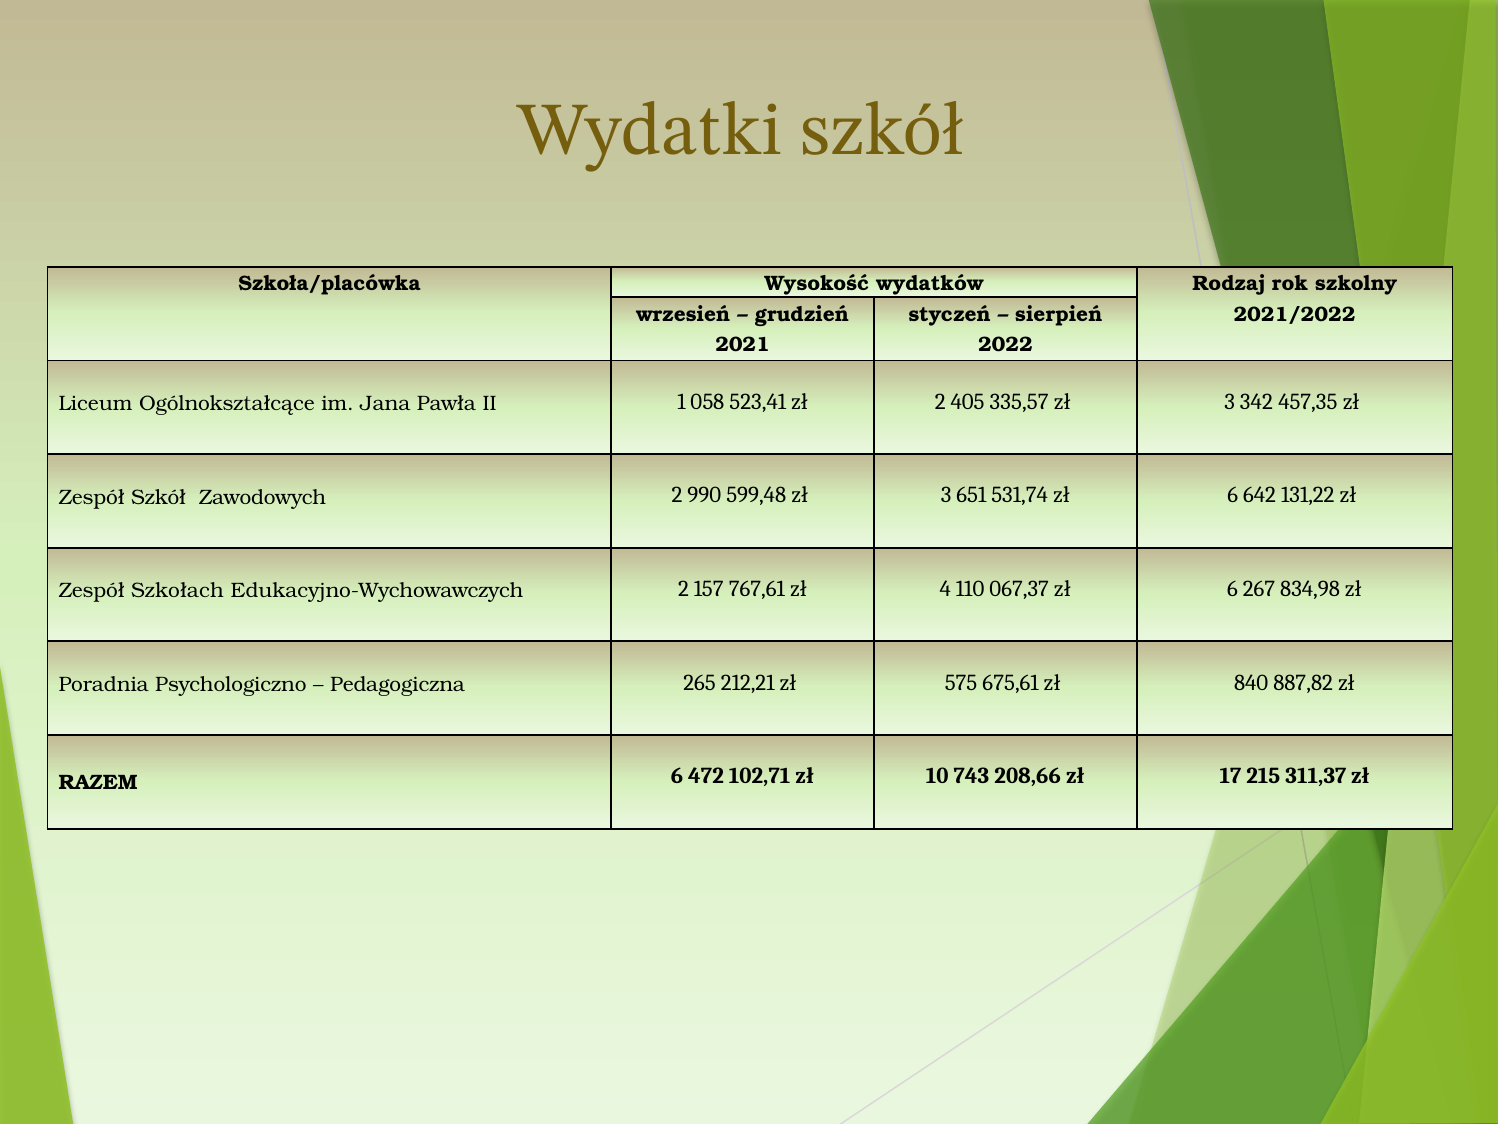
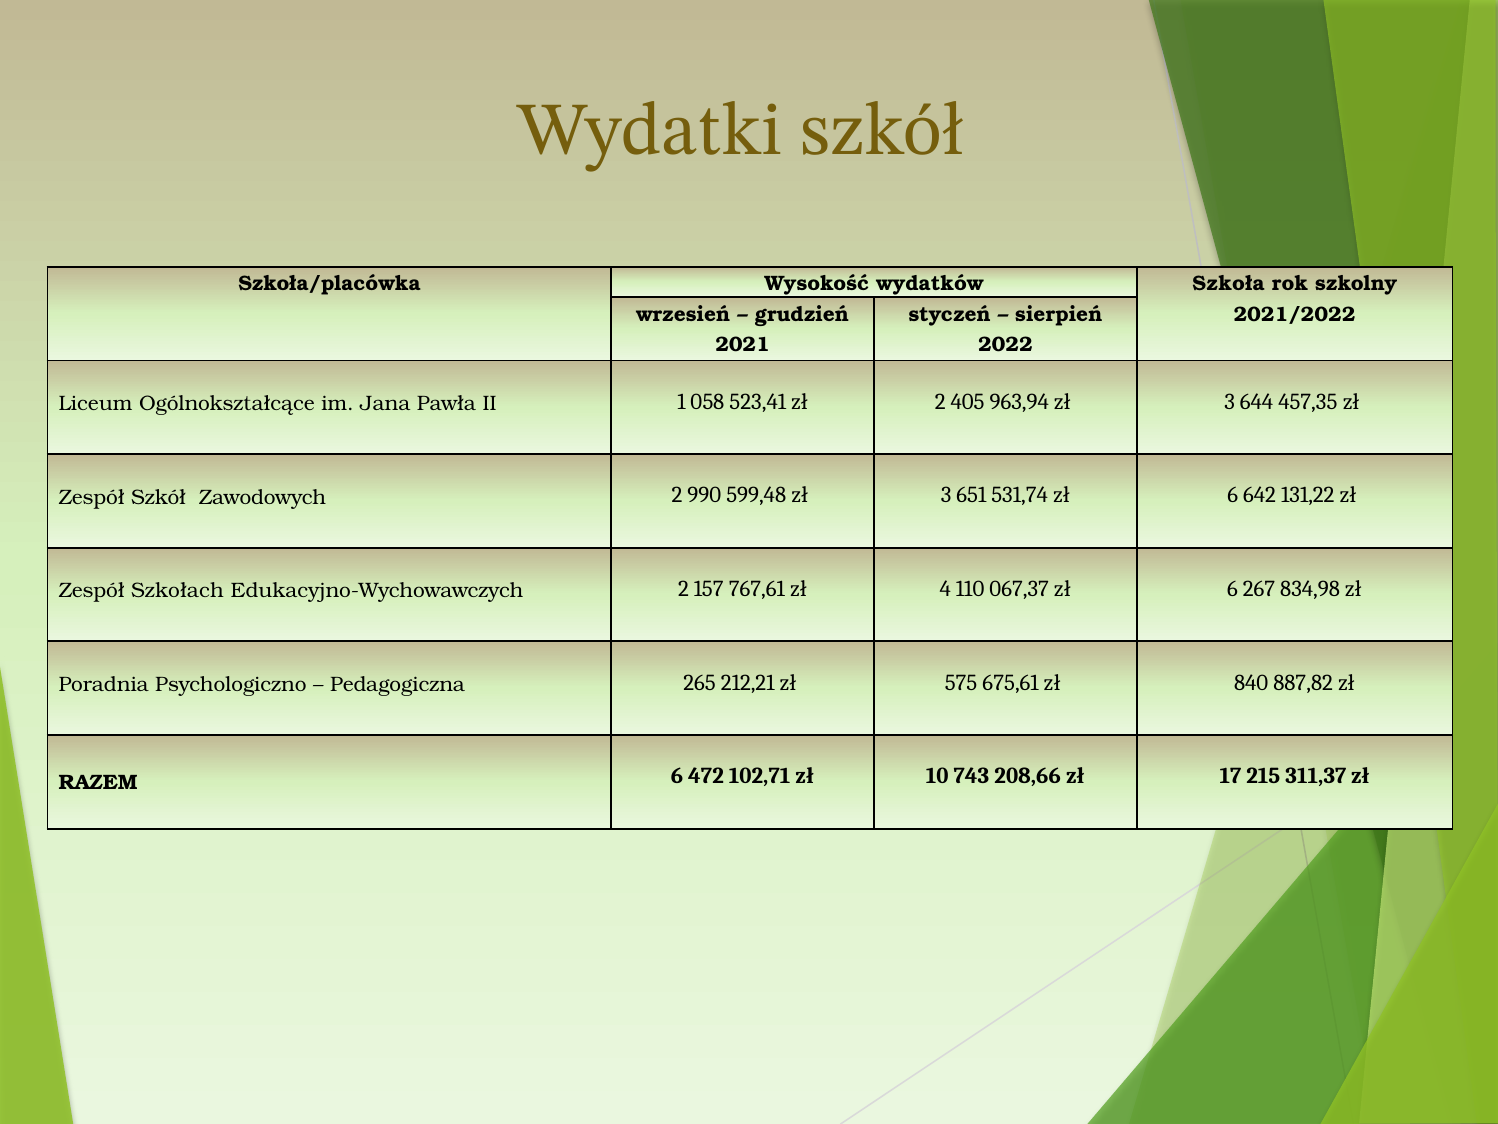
Rodzaj: Rodzaj -> Szkoła (1229, 284)
335,57: 335,57 -> 963,94 (1019, 401)
342: 342 -> 644 (1257, 401)
